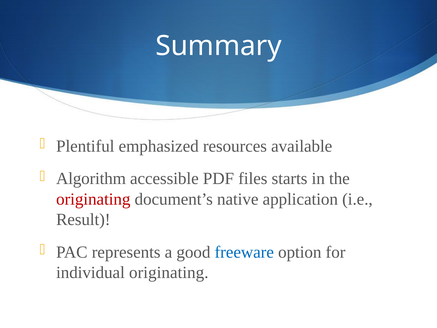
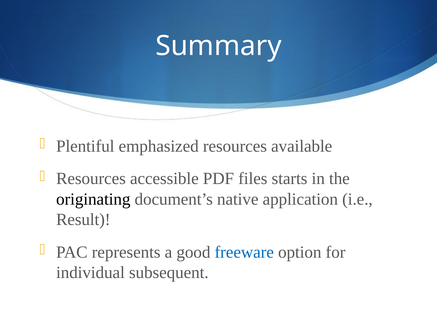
Algorithm: Algorithm -> Resources (91, 179)
originating colour: red -> black (93, 199)
individual originating: originating -> subsequent (169, 272)
